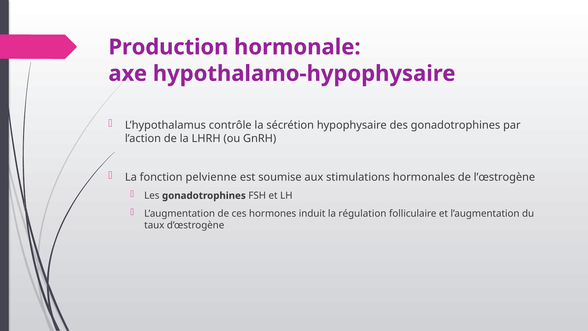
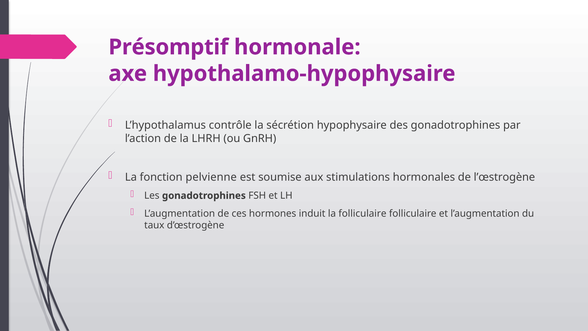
Production: Production -> Présomptif (168, 47)
la régulation: régulation -> folliculaire (362, 213)
